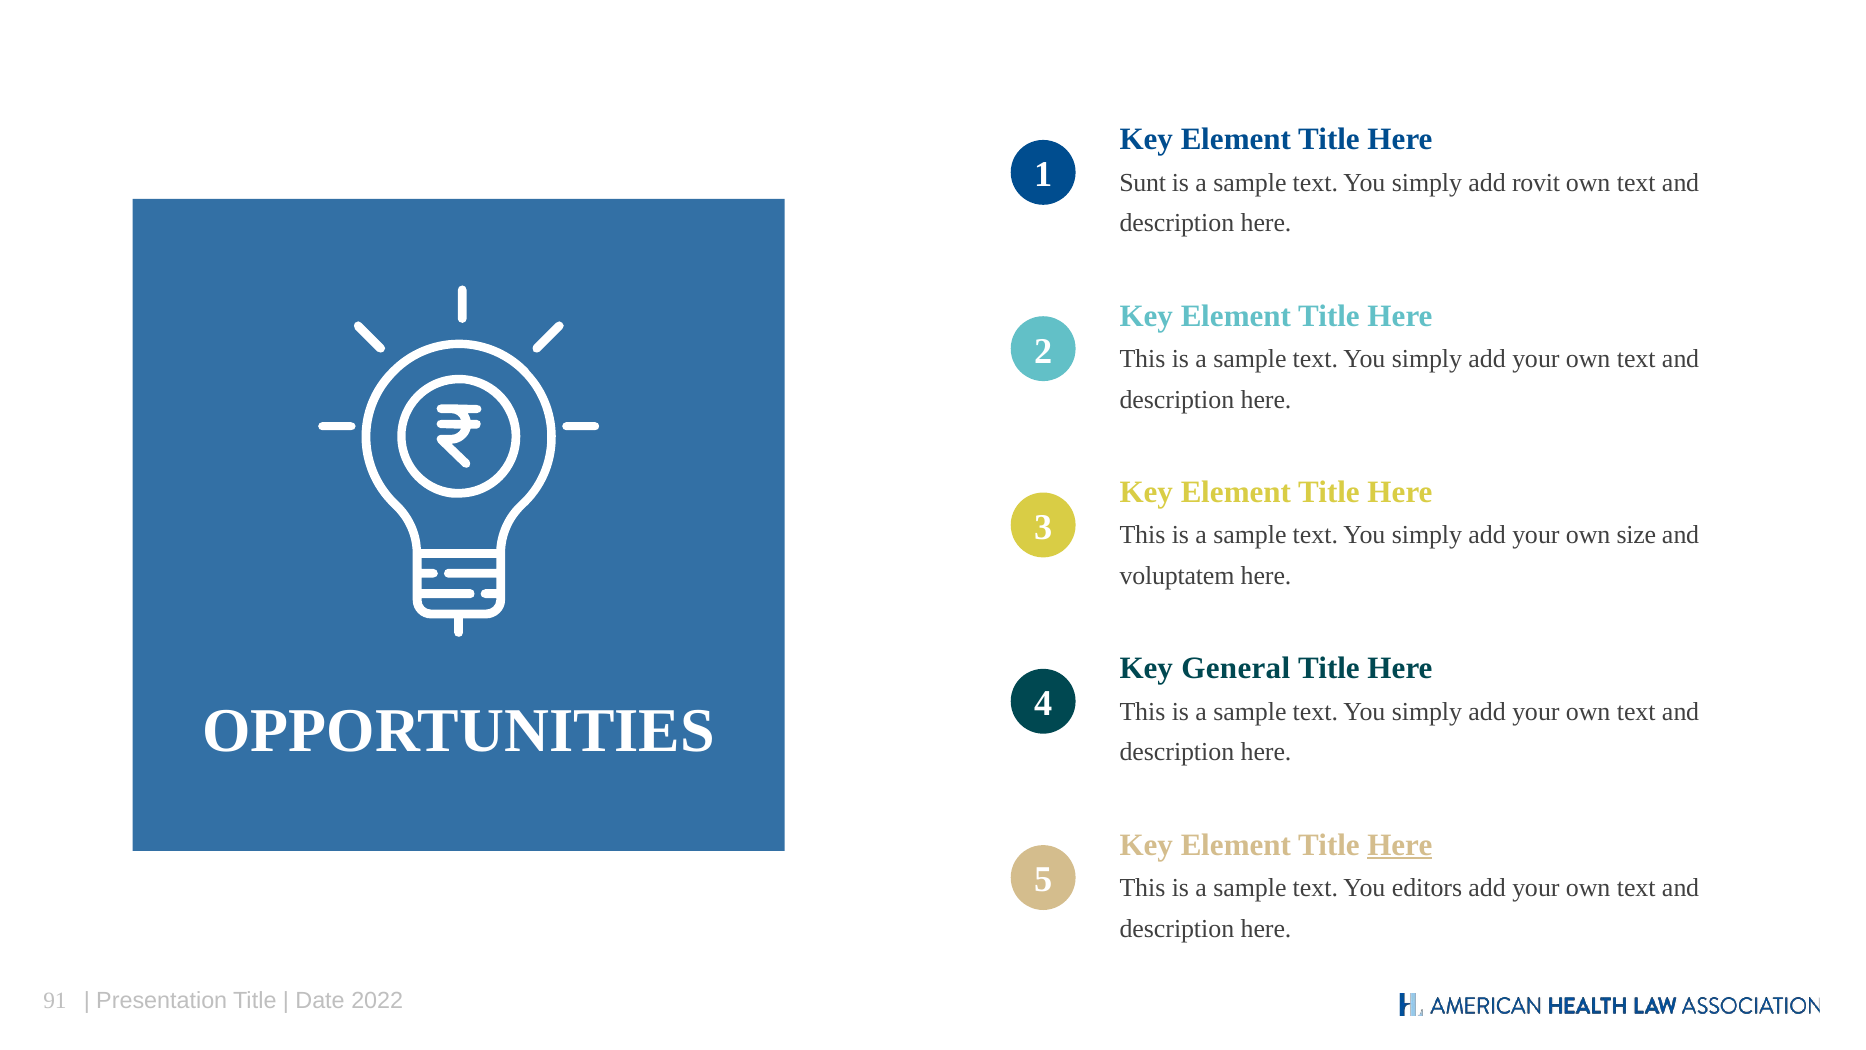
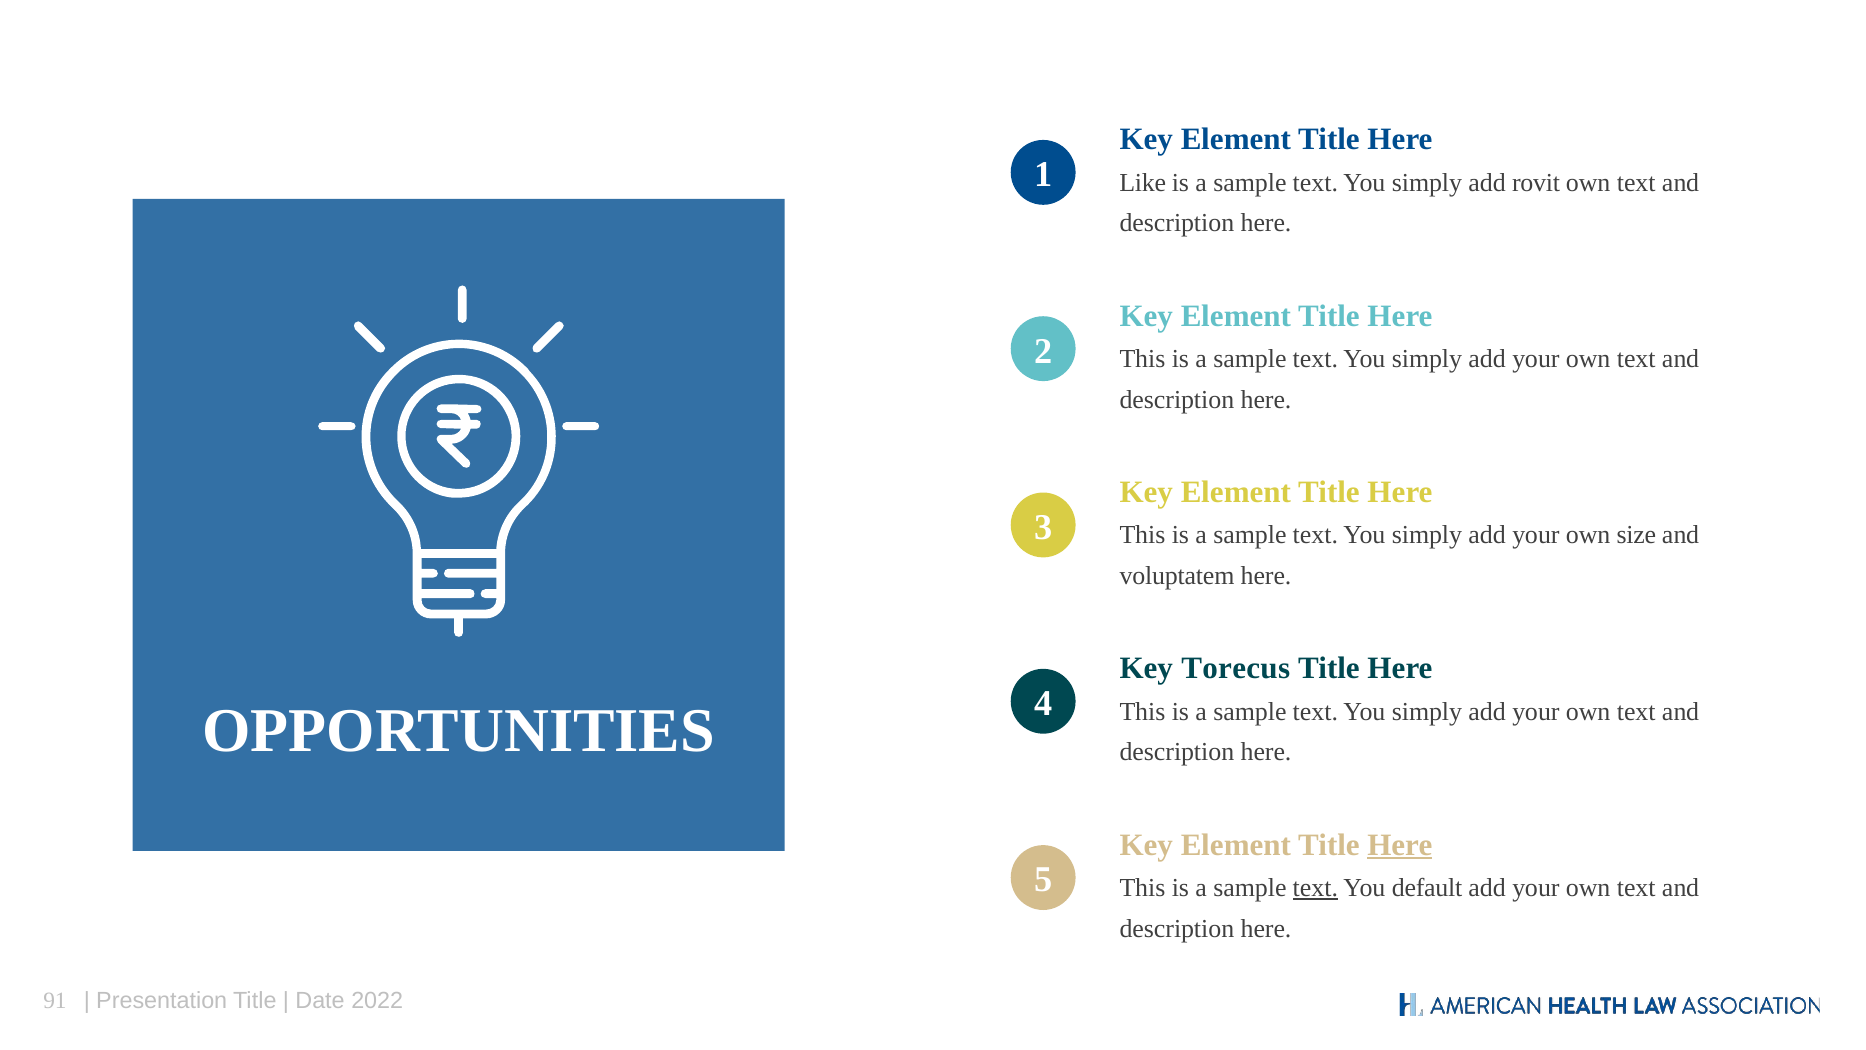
Sunt: Sunt -> Like (1143, 183)
General: General -> Torecus (1236, 668)
text underline: none -> present (1315, 888)
editors: editors -> default (1427, 888)
